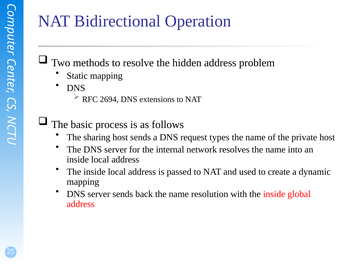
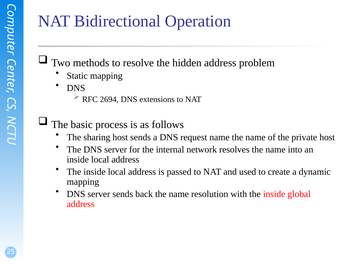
request types: types -> name (219, 137)
